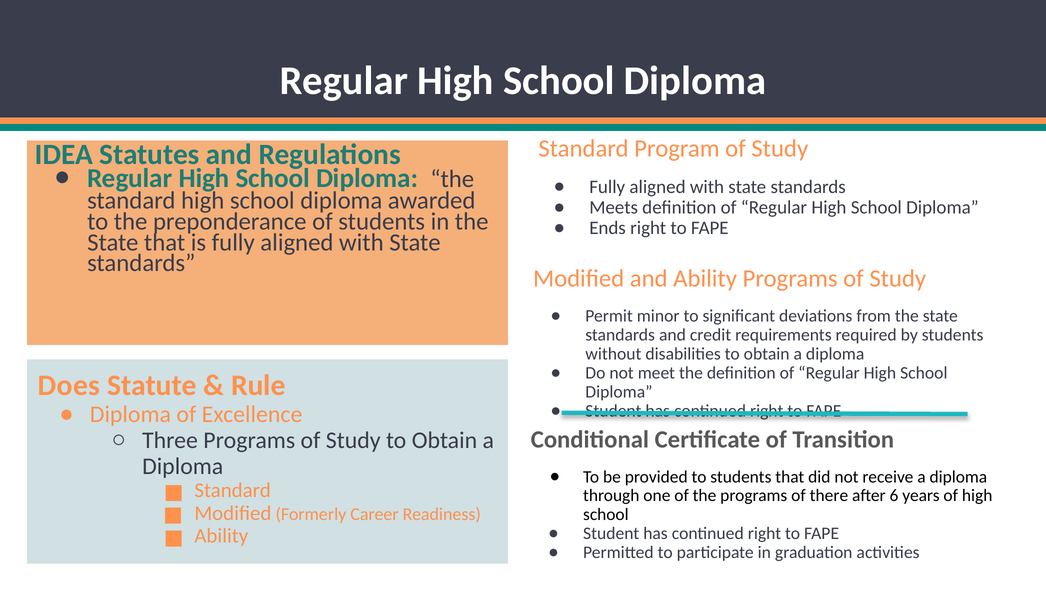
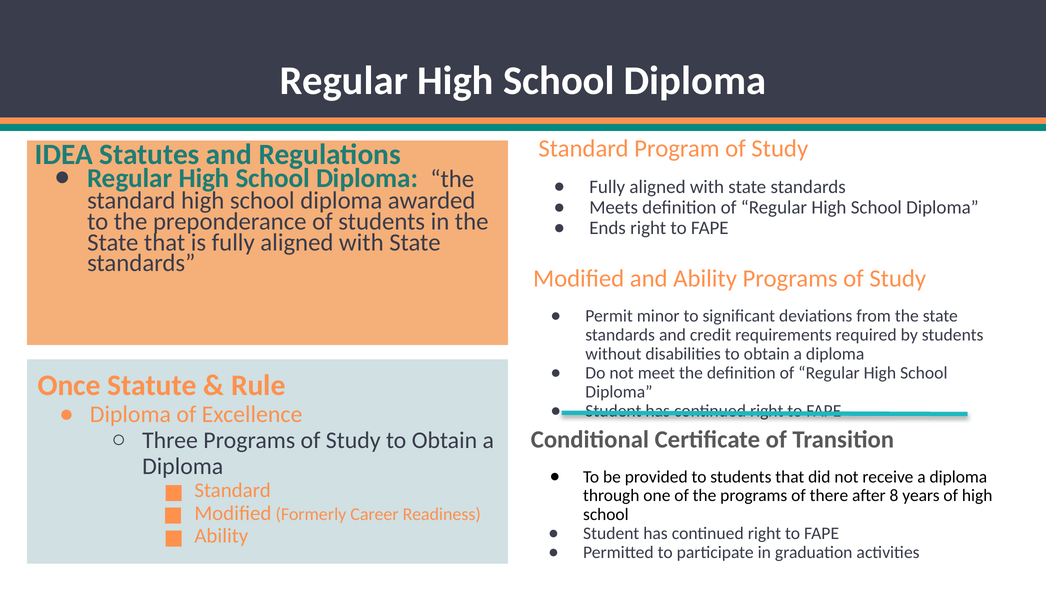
Does: Does -> Once (69, 385)
6: 6 -> 8 (894, 495)
